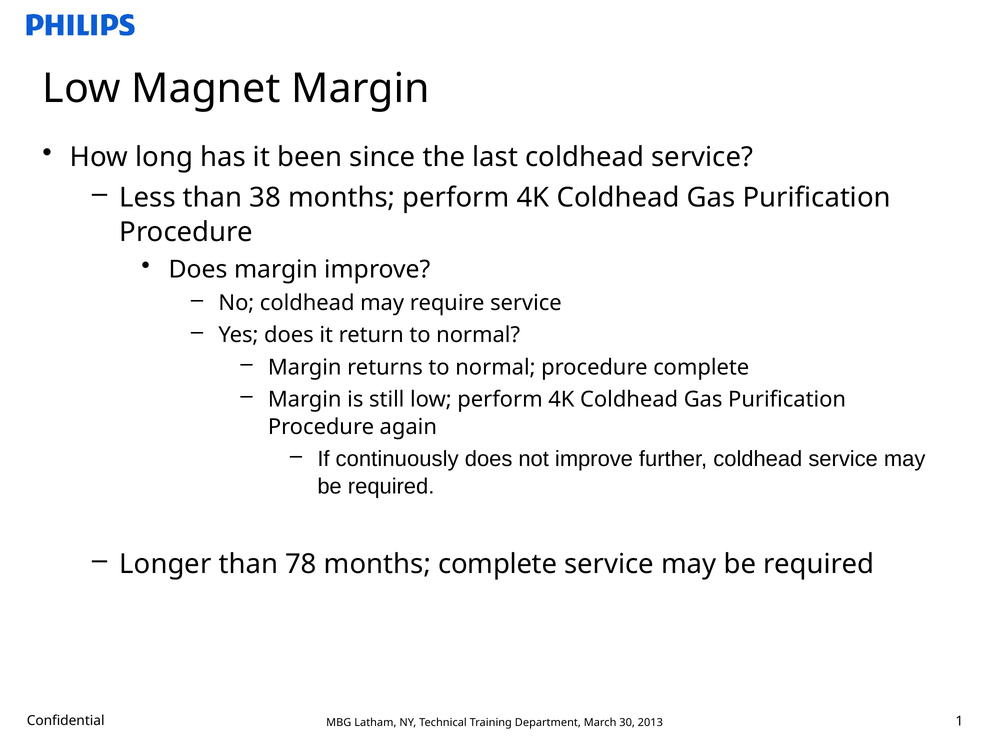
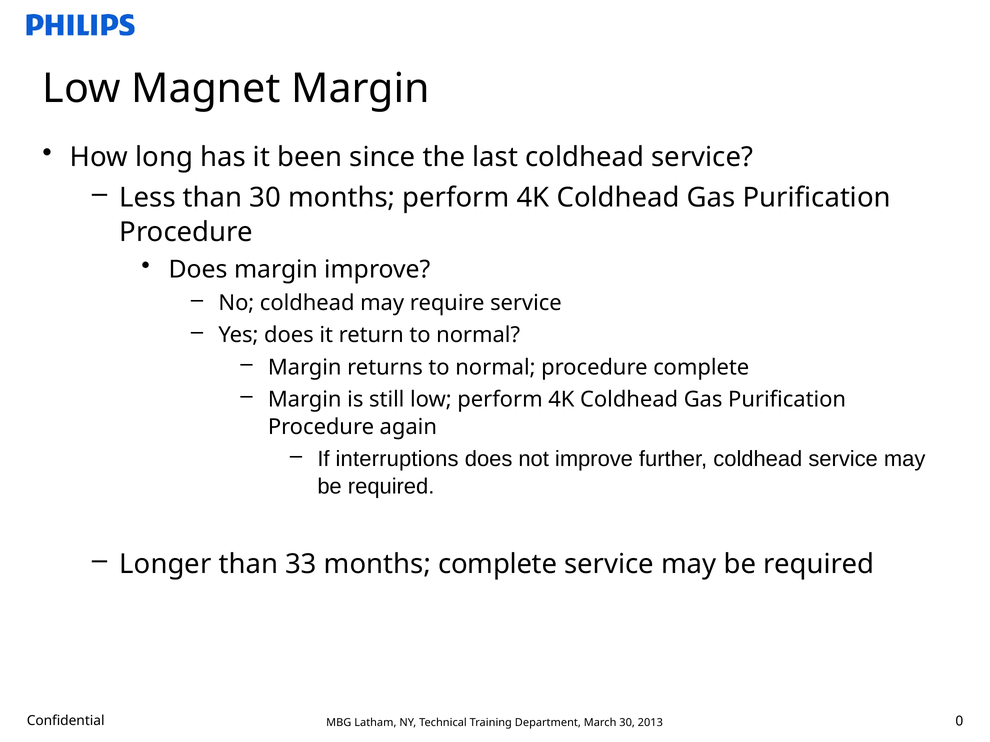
than 38: 38 -> 30 (265, 198)
continuously: continuously -> interruptions (397, 459)
78: 78 -> 33 (301, 564)
1: 1 -> 0 (959, 721)
